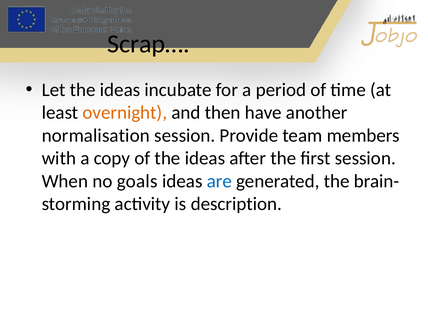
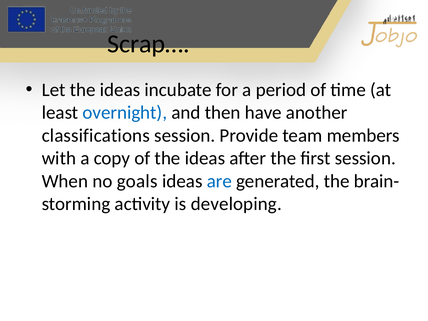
overnight colour: orange -> blue (125, 113)
normalisation: normalisation -> classifications (96, 135)
description: description -> developing (236, 204)
